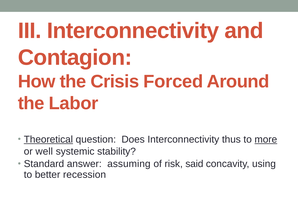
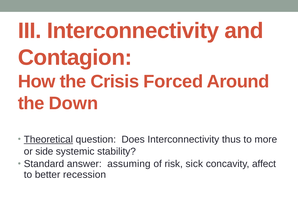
Labor: Labor -> Down (73, 104)
more underline: present -> none (266, 140)
well: well -> side (44, 152)
said: said -> sick (194, 164)
using: using -> affect (264, 164)
